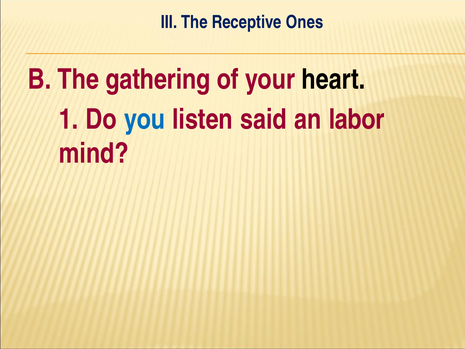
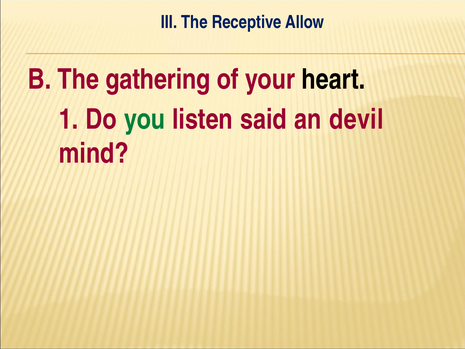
Ones: Ones -> Allow (305, 22)
you colour: blue -> green (145, 119)
labor: labor -> devil (356, 119)
